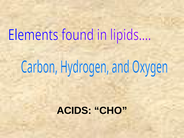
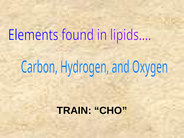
ACIDS: ACIDS -> TRAIN (74, 111)
